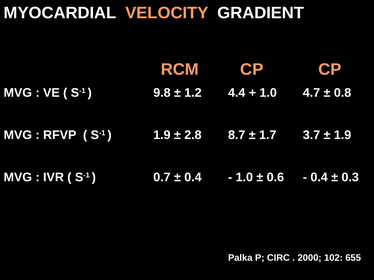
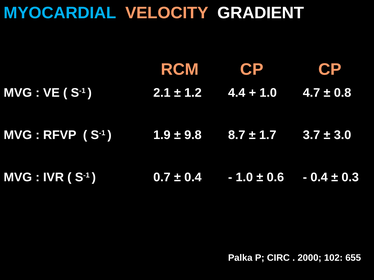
MYOCARDIAL colour: white -> light blue (60, 13)
9.8: 9.8 -> 2.1 (162, 93)
2.8: 2.8 -> 9.8 (193, 135)
1.9: 1.9 -> 3.0 (343, 135)
